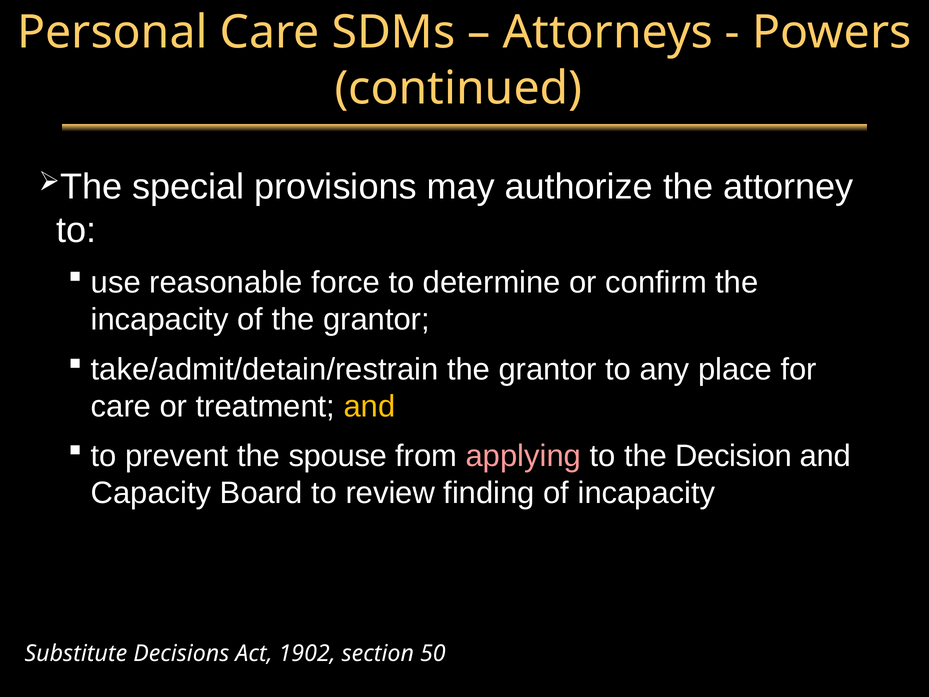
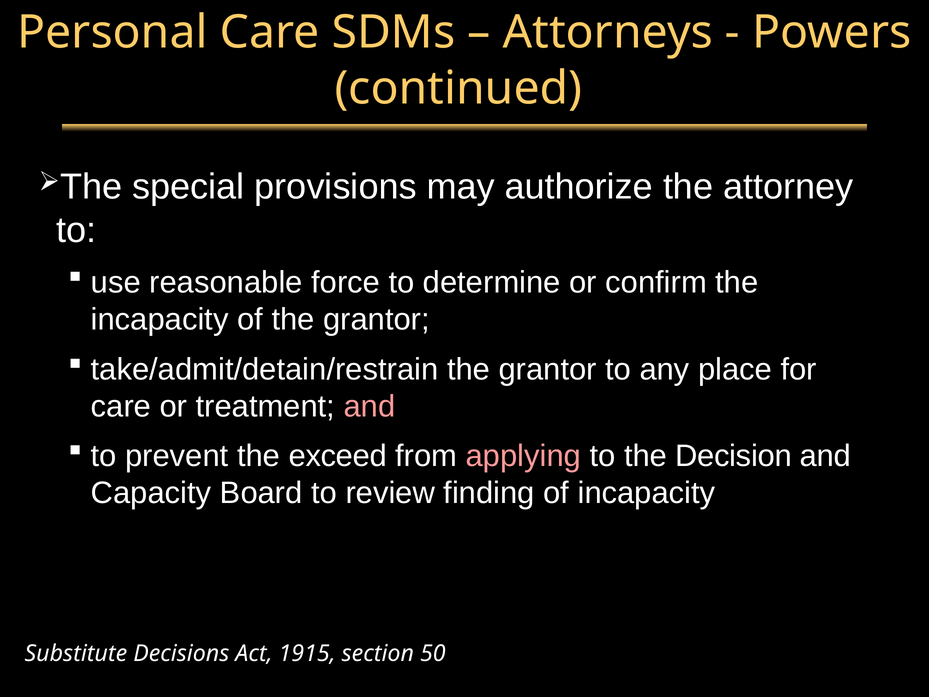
and colour: yellow -> pink (369, 406)
spouse: spouse -> exceed (338, 456)
1902: 1902 -> 1915 (307, 653)
